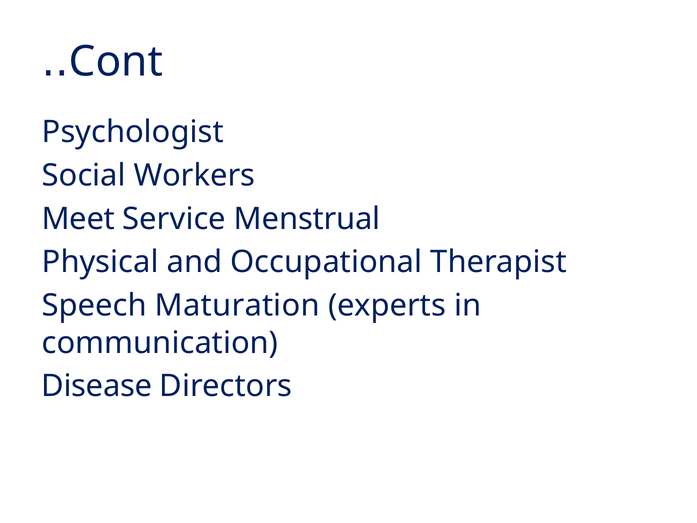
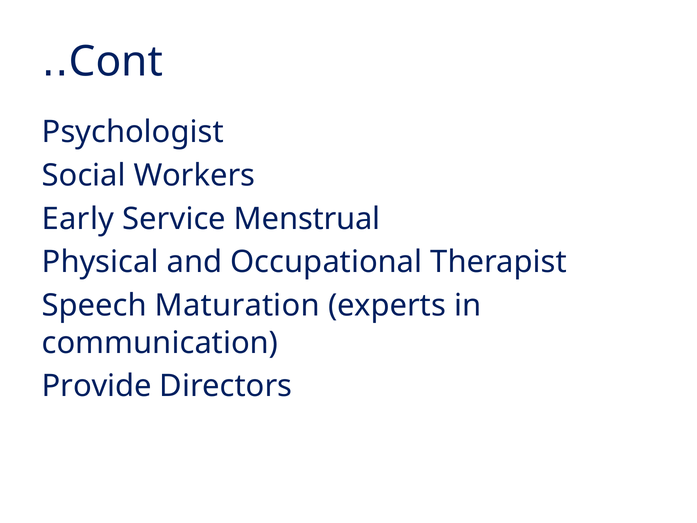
Meet: Meet -> Early (78, 219)
Disease: Disease -> Provide (97, 386)
